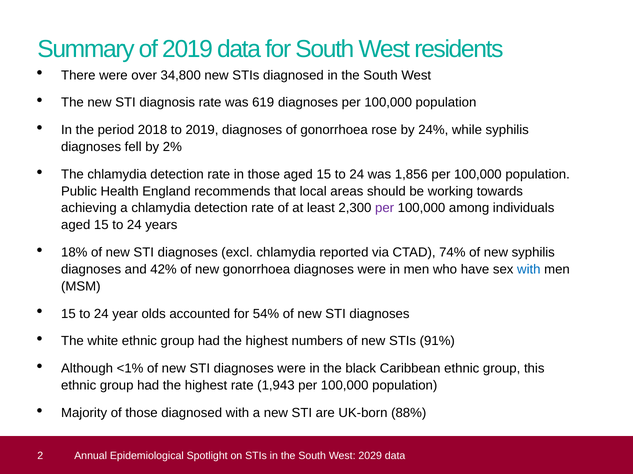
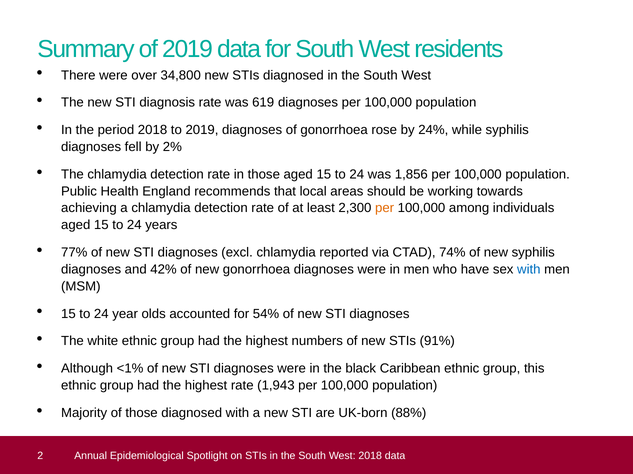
per colour: purple -> orange (385, 208)
18%: 18% -> 77% (74, 253)
West 2029: 2029 -> 2018 (370, 456)
